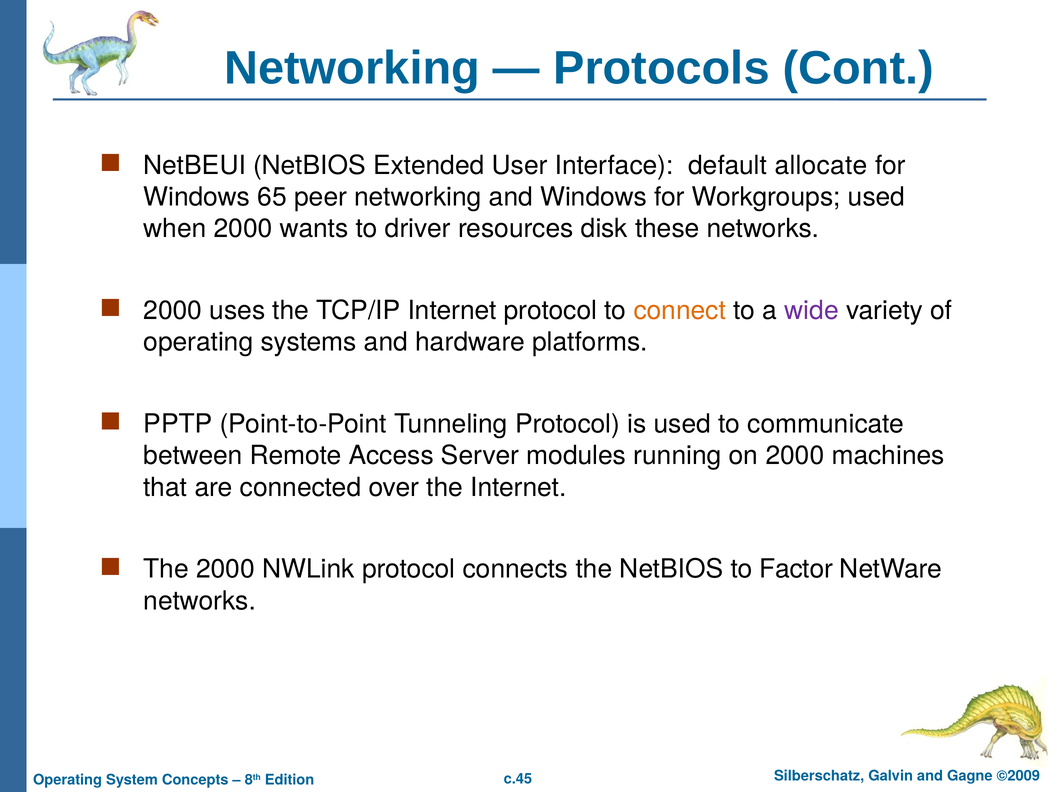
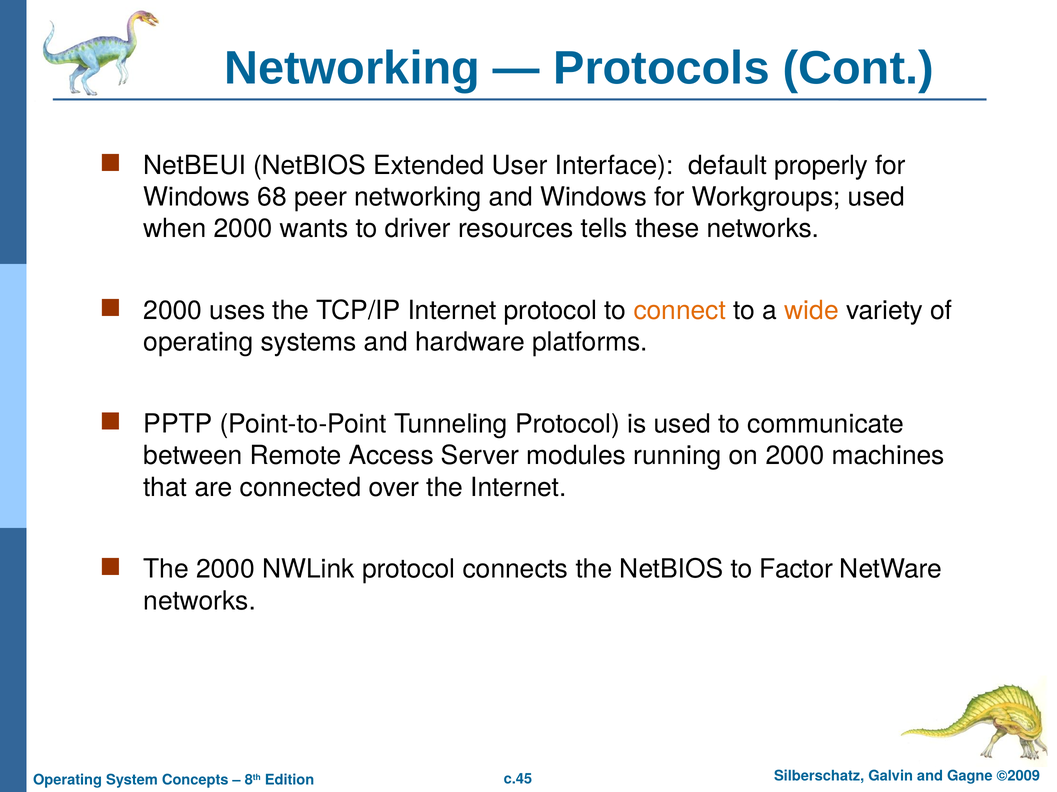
allocate: allocate -> properly (821, 166)
65: 65 -> 68 (272, 197)
disk: disk -> tells (604, 229)
wide colour: purple -> orange (812, 311)
